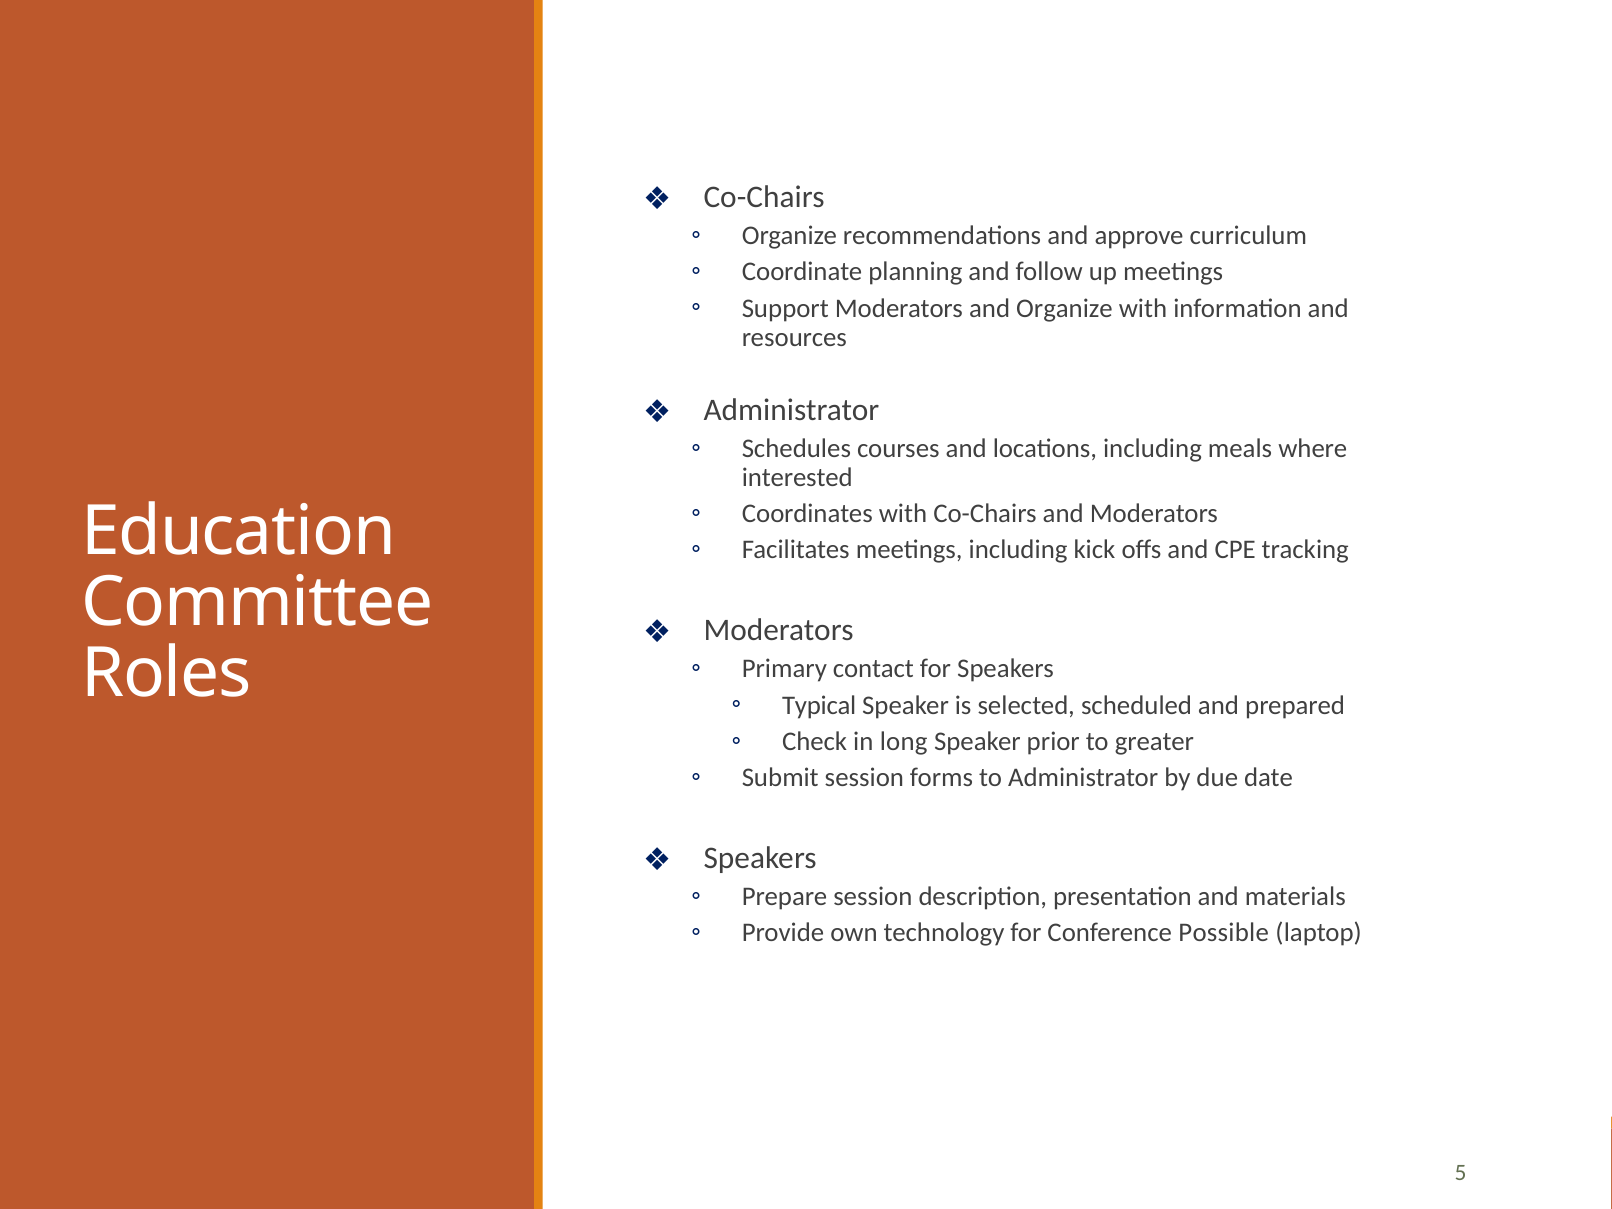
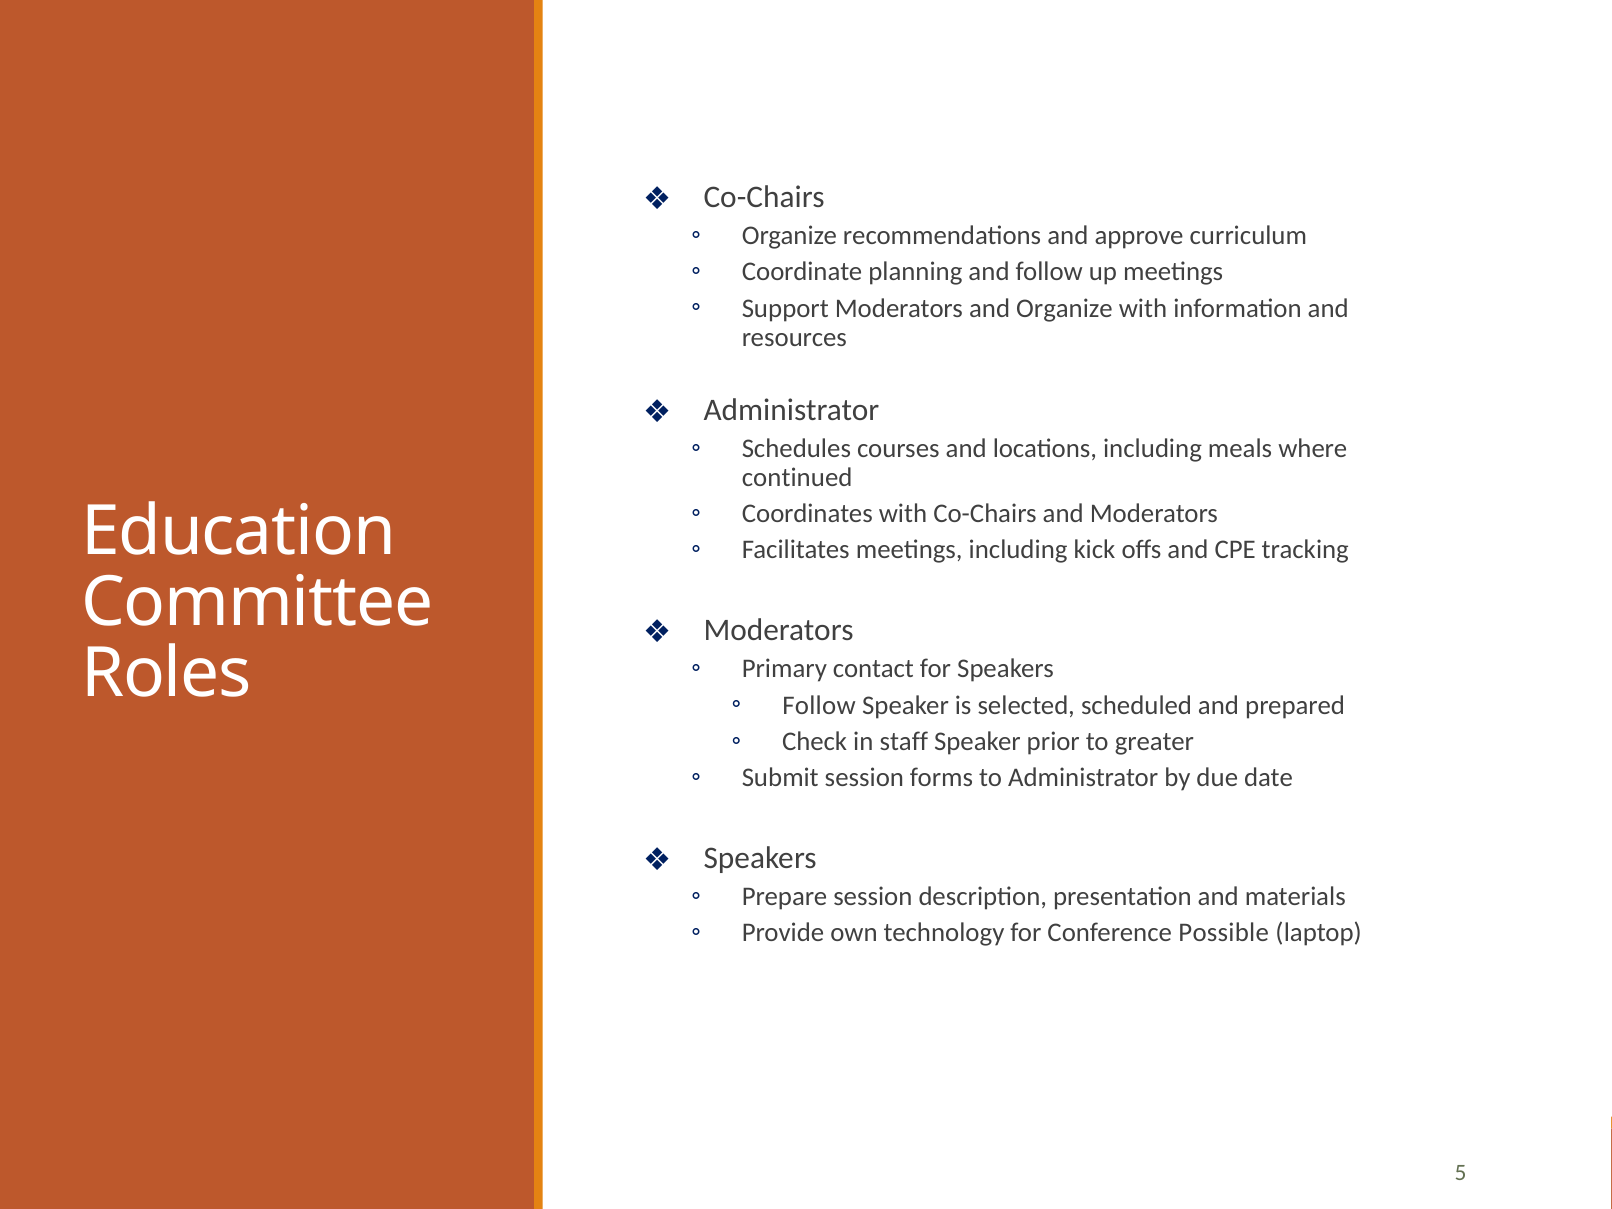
interested: interested -> continued (797, 477)
Typical: Typical -> Follow (819, 705)
long: long -> staff (904, 741)
